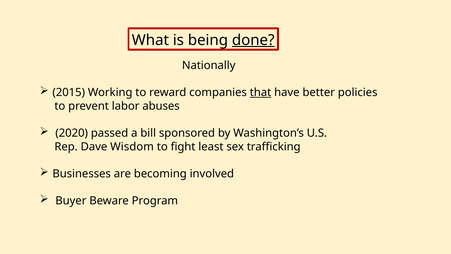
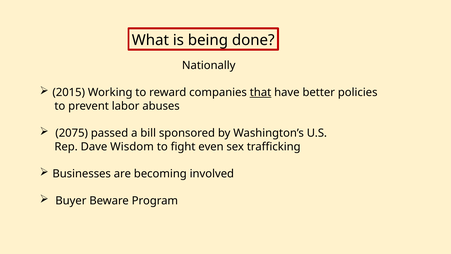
done underline: present -> none (253, 40)
2020: 2020 -> 2075 (72, 133)
least: least -> even (211, 147)
